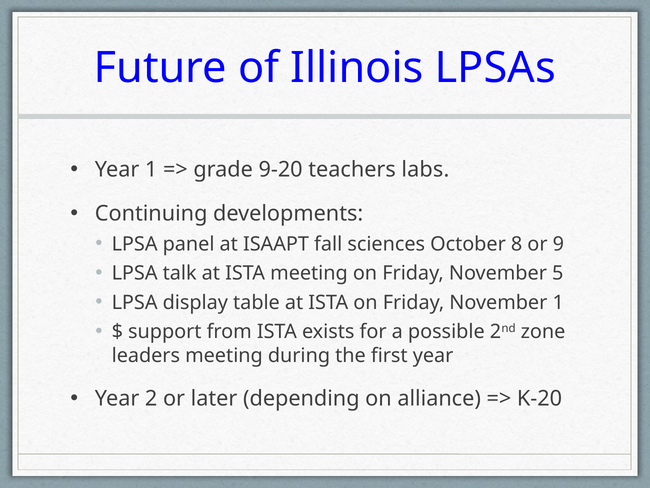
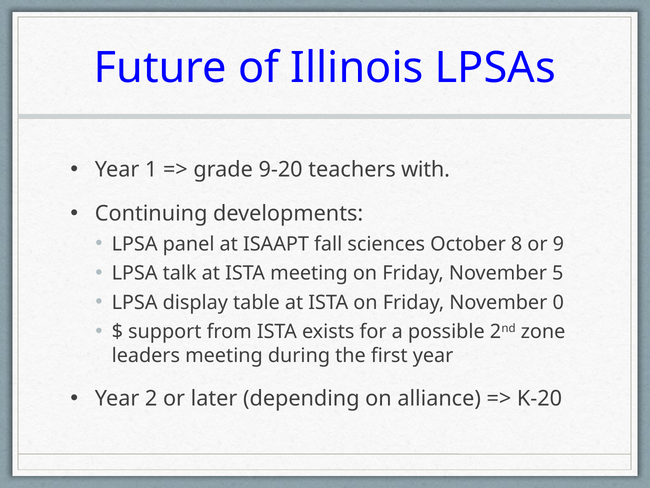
labs: labs -> with (426, 169)
November 1: 1 -> 0 (558, 302)
